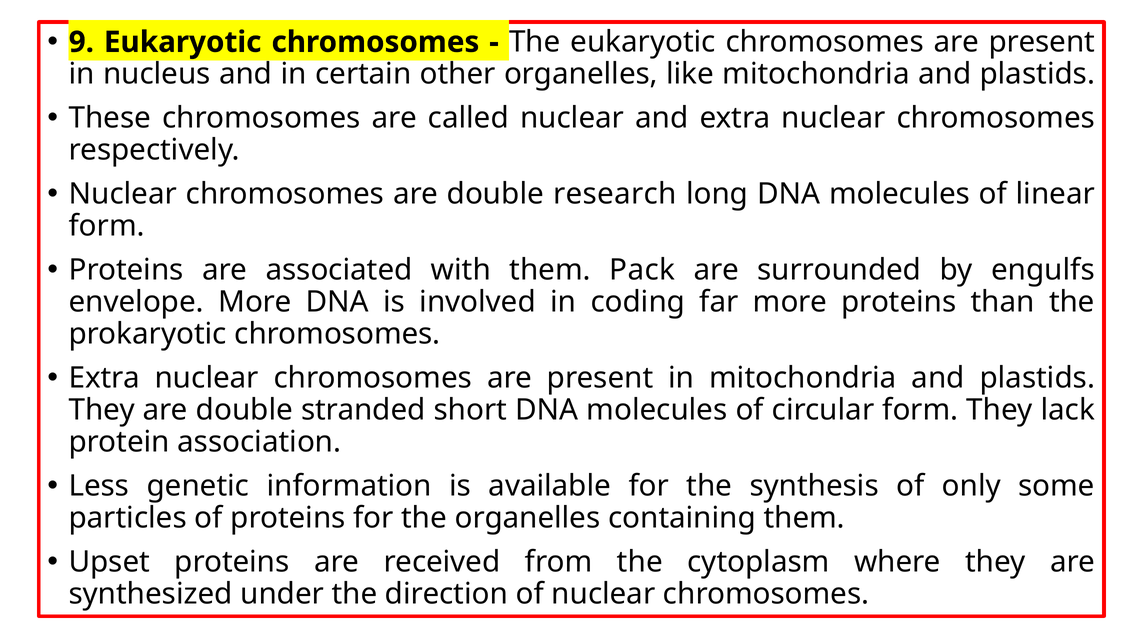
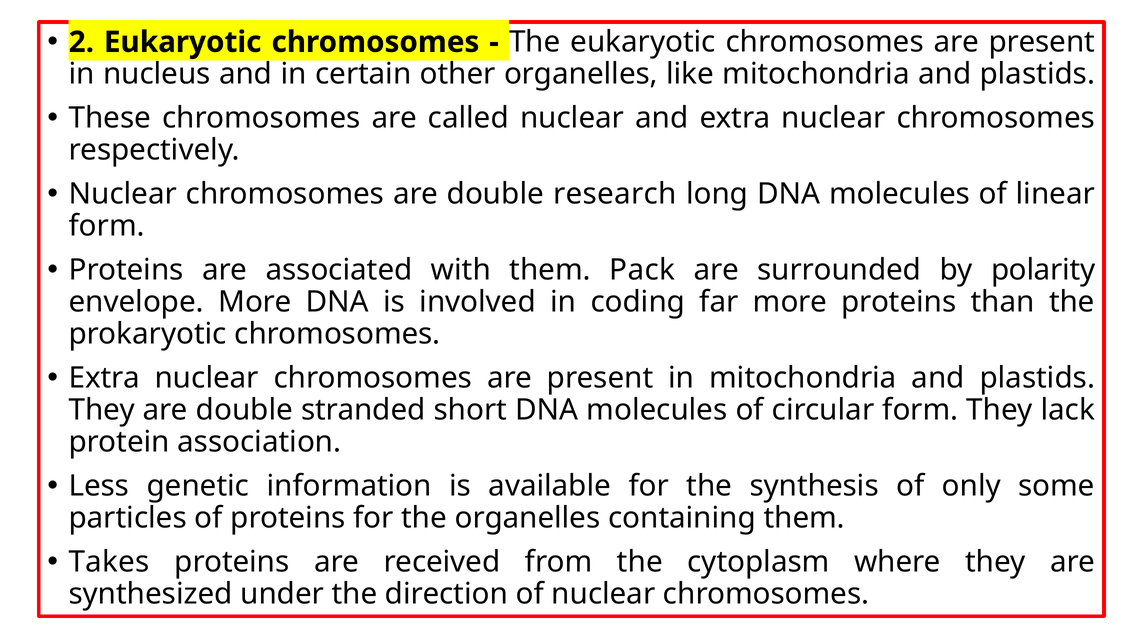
9: 9 -> 2 (81, 42)
engulfs: engulfs -> polarity (1043, 270)
Upset: Upset -> Takes (109, 562)
